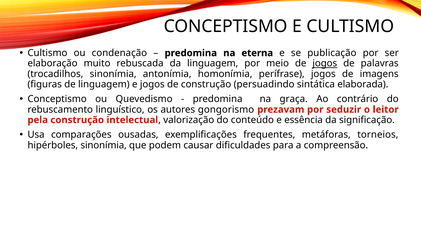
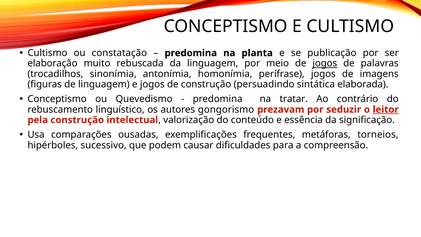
condenação: condenação -> constatação (119, 53)
eterna: eterna -> planta (257, 53)
graça: graça -> tratar (294, 99)
leitor underline: none -> present (386, 109)
hipérboles sinonímia: sinonímia -> sucessivo (104, 145)
